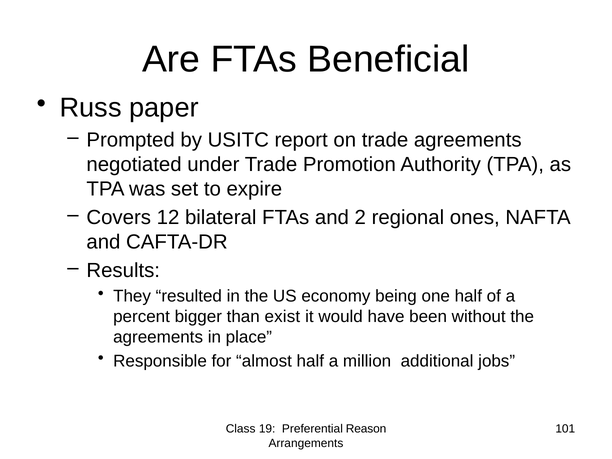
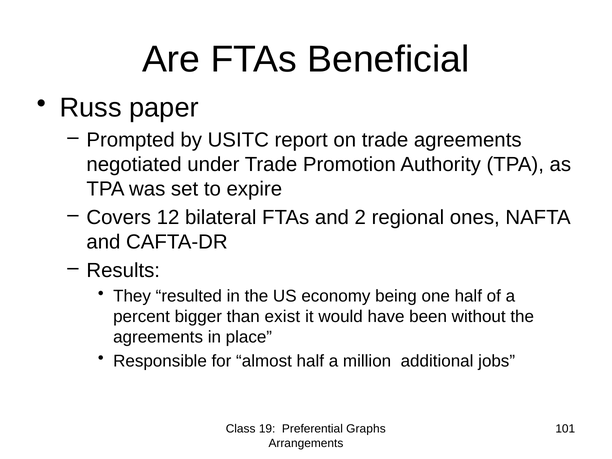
Reason: Reason -> Graphs (366, 429)
